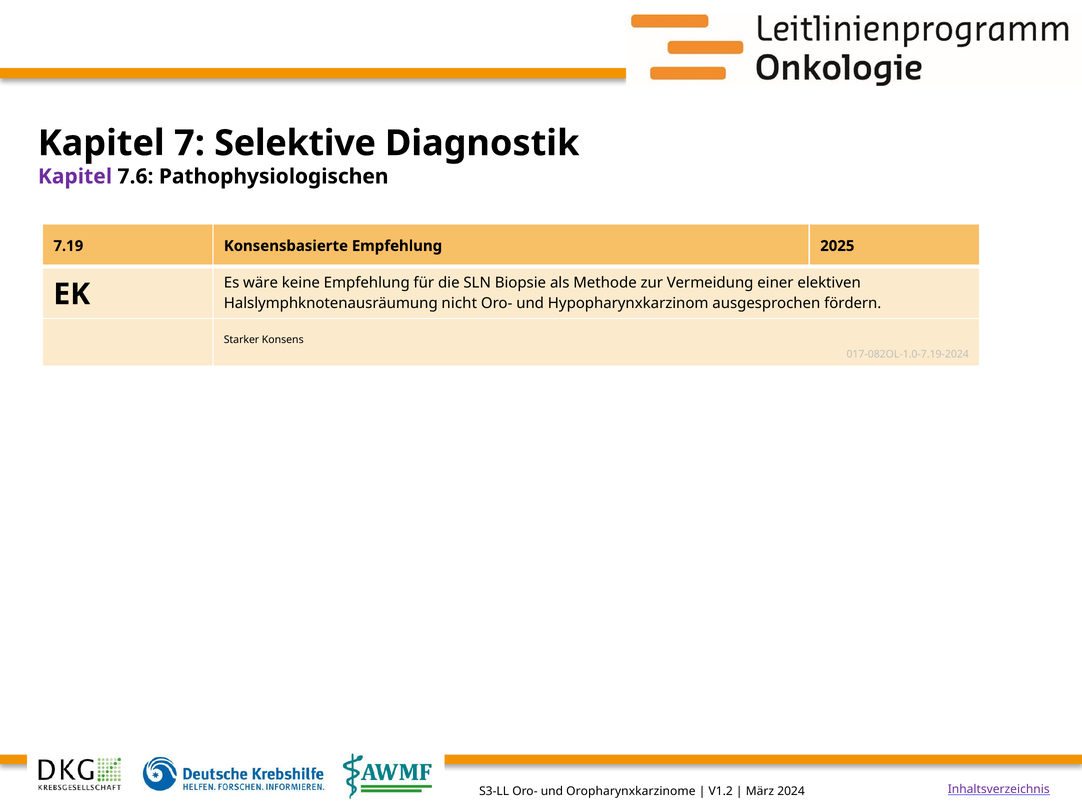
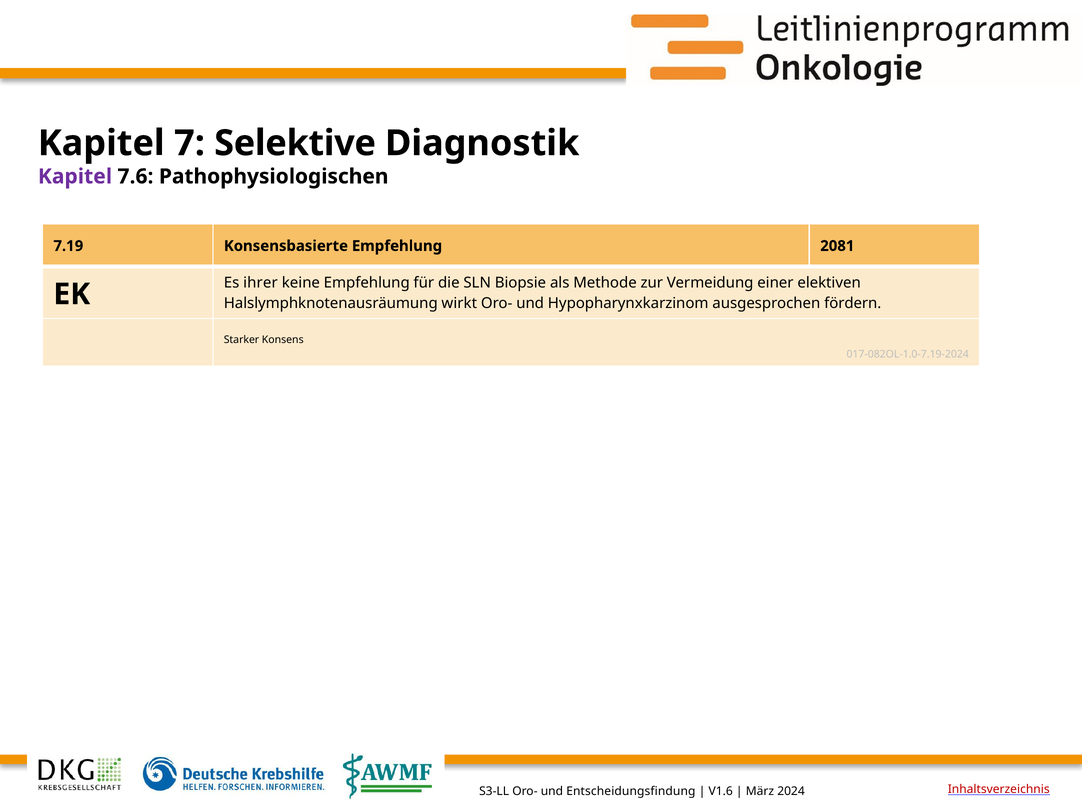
2025: 2025 -> 2081 (837, 246)
wäre: wäre -> ihrer (260, 283)
nicht: nicht -> wirkt (459, 303)
Oropharynxkarzinome: Oropharynxkarzinome -> Entscheidungsfindung (631, 791)
V1.2: V1.2 -> V1.6 (721, 791)
Inhaltsverzeichnis colour: purple -> red (999, 789)
